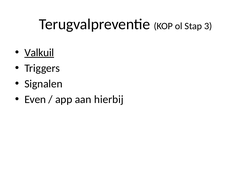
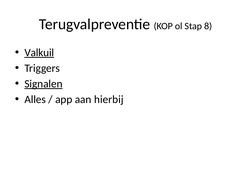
3: 3 -> 8 (208, 26)
Signalen underline: none -> present (44, 84)
Even: Even -> Alles (35, 100)
